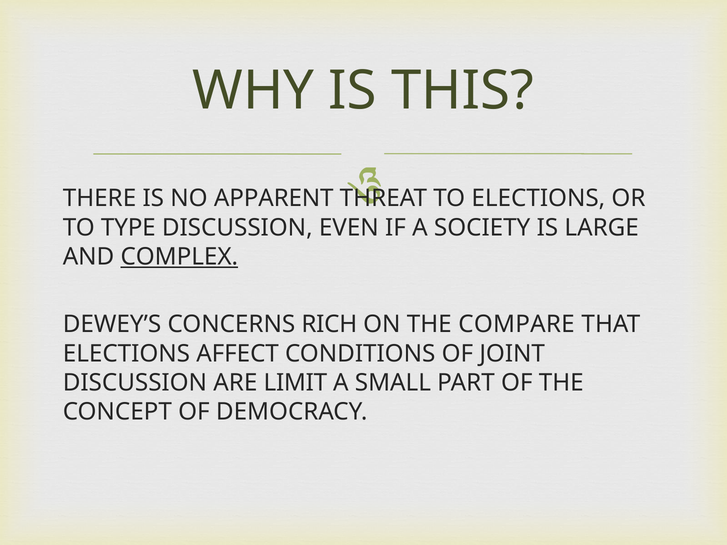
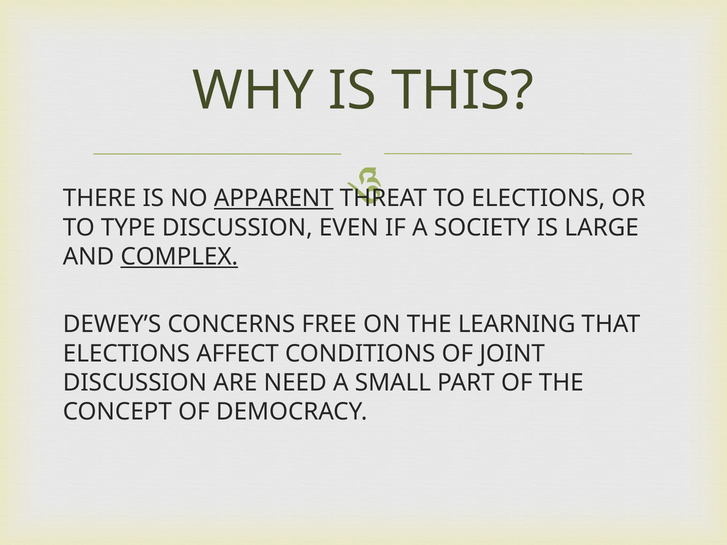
APPARENT underline: none -> present (274, 199)
RICH: RICH -> FREE (329, 325)
COMPARE: COMPARE -> LEARNING (517, 325)
LIMIT: LIMIT -> NEED (295, 383)
